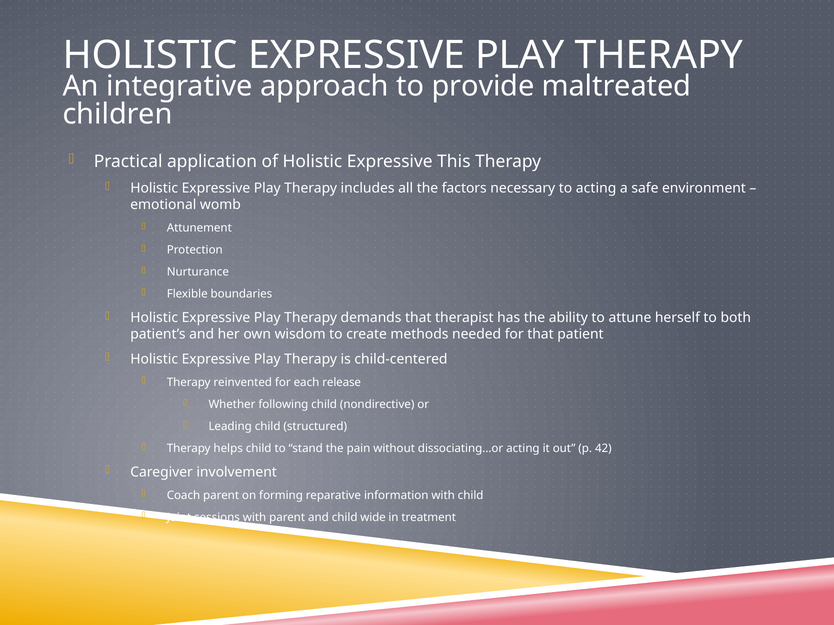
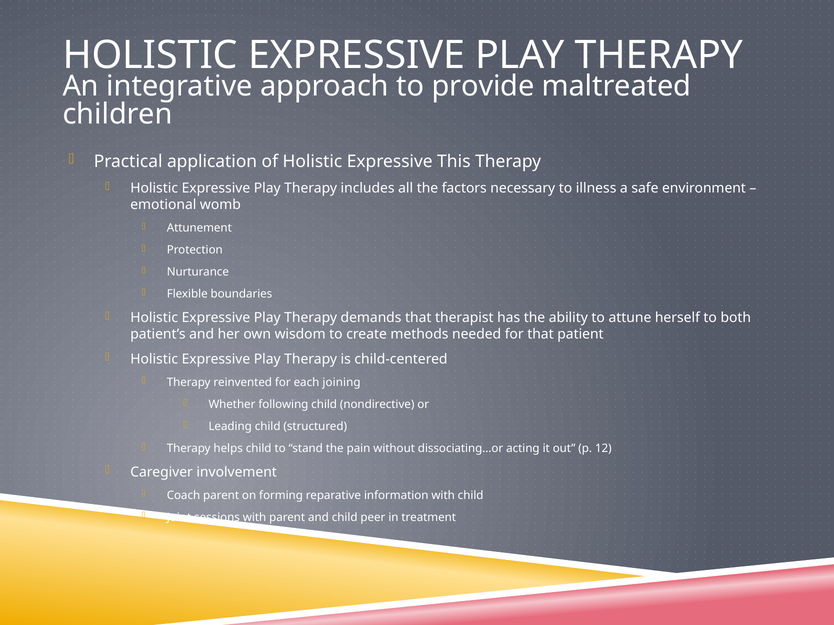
to acting: acting -> illness (596, 188)
release: release -> joining (342, 383)
42: 42 -> 12 (603, 449)
wide: wide -> peer (373, 518)
